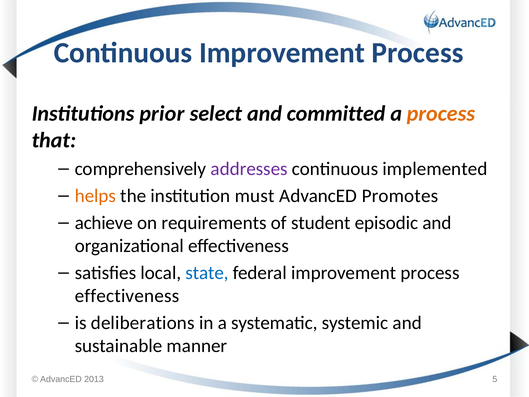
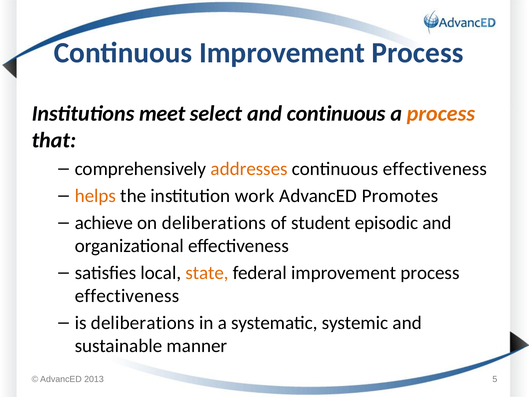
prior: prior -> meet (162, 114)
and committed: committed -> continuous (336, 114)
addresses colour: purple -> orange (249, 169)
continuous implemented: implemented -> effectiveness (435, 169)
must: must -> work (255, 196)
on requirements: requirements -> deliberations (214, 223)
state colour: blue -> orange (207, 273)
